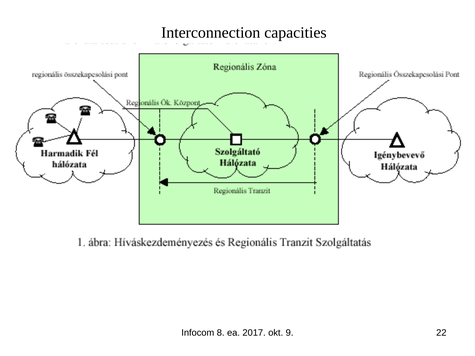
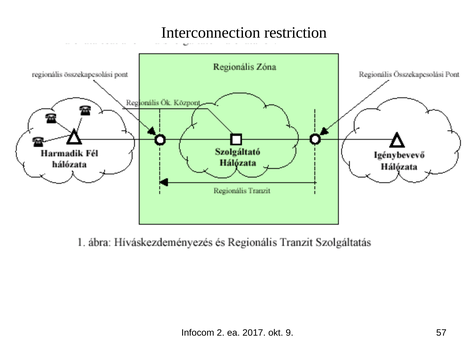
capacities: capacities -> restriction (296, 33)
8: 8 -> 2 (221, 333)
22: 22 -> 57 (441, 333)
